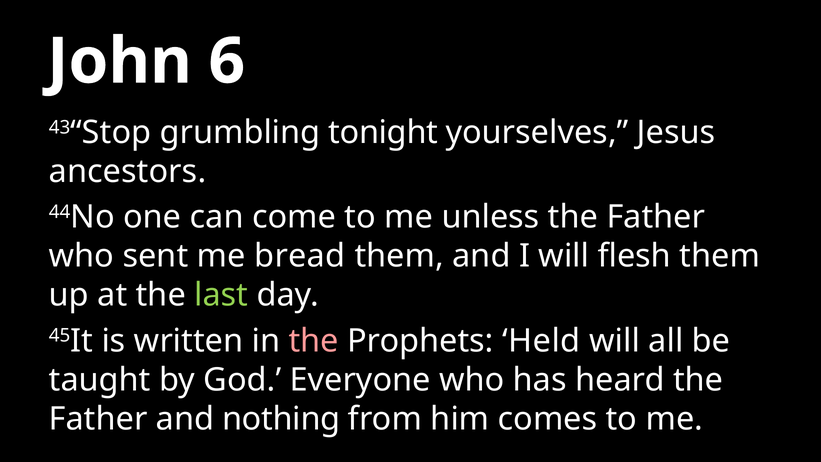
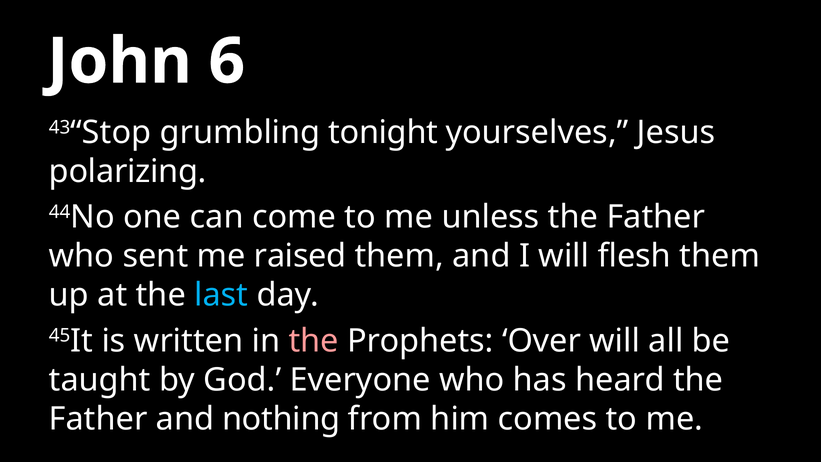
ancestors: ancestors -> polarizing (128, 172)
bread: bread -> raised (300, 256)
last colour: light green -> light blue (221, 295)
Held: Held -> Over (542, 341)
